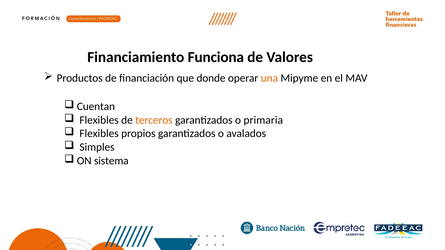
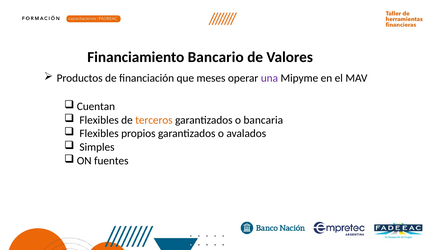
Funciona: Funciona -> Bancario (216, 57)
donde: donde -> meses (211, 78)
una colour: orange -> purple (269, 78)
primaria: primaria -> bancaria (263, 120)
sistema: sistema -> fuentes (111, 161)
